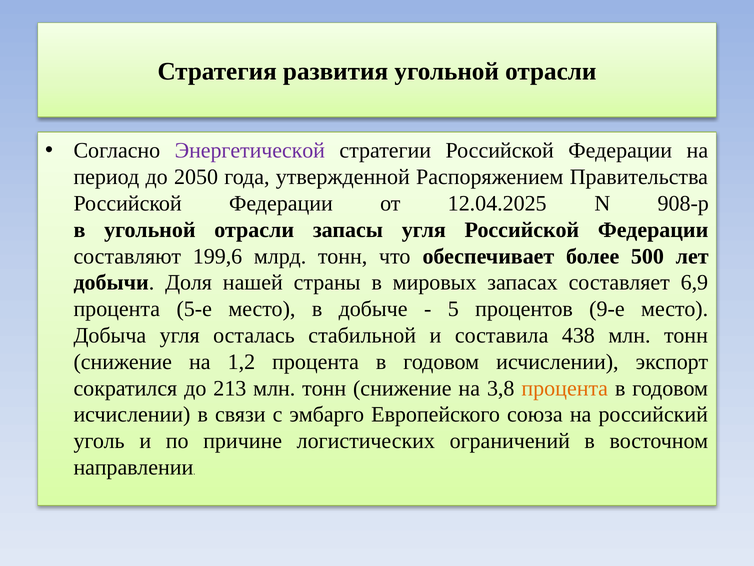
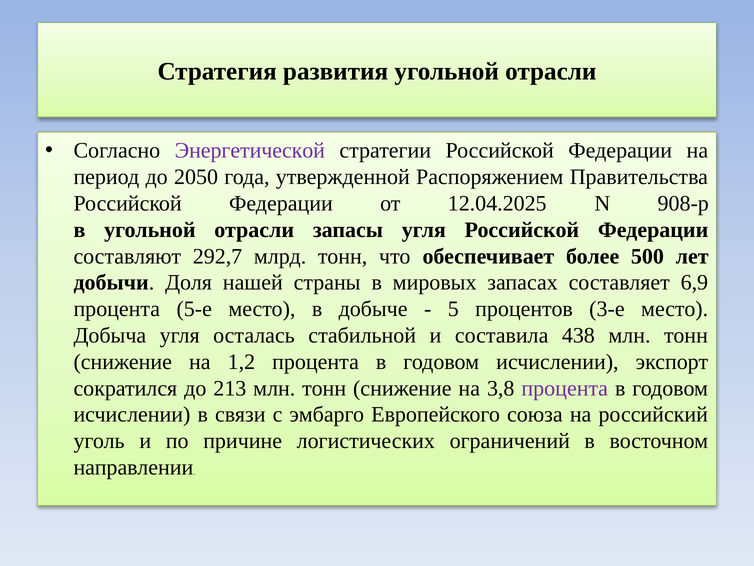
199,6: 199,6 -> 292,7 (218, 256)
9-е: 9-е -> 3-е (607, 309)
процента colour: orange -> purple (565, 388)
